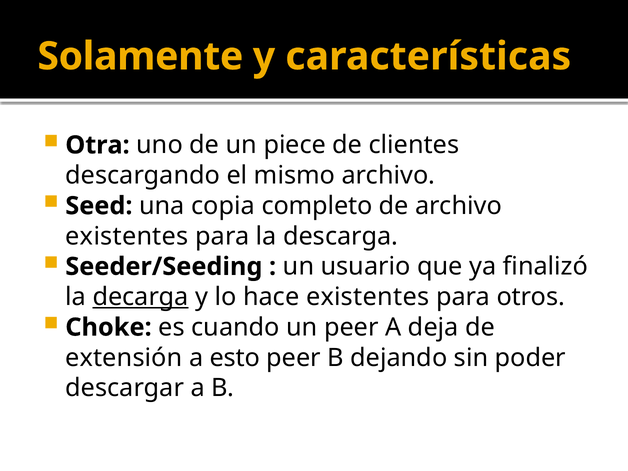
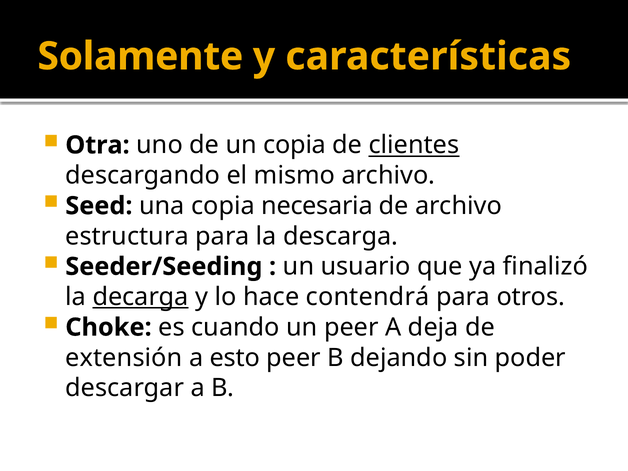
un piece: piece -> copia (295, 145)
clientes underline: none -> present (414, 145)
completo: completo -> necesaria (317, 206)
existentes: existentes -> estructura (127, 236)
hace existentes: existentes -> contendrá (368, 297)
